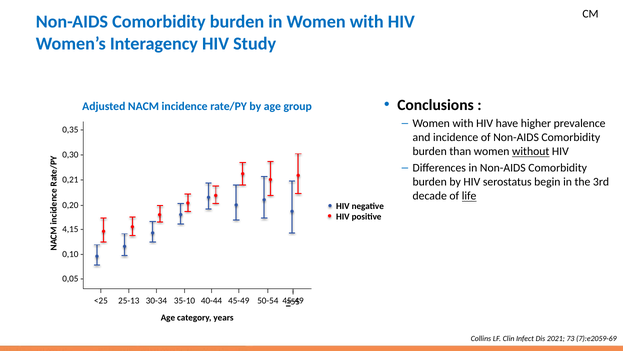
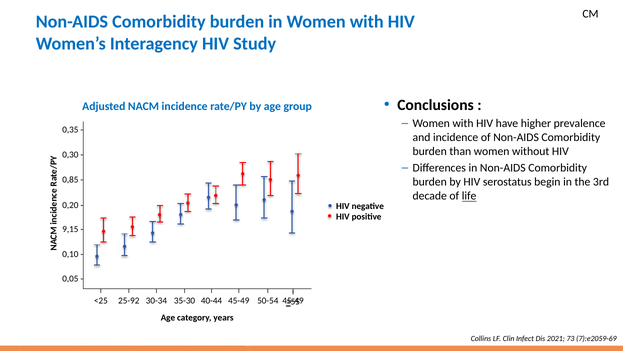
without underline: present -> none (531, 151)
0,21: 0,21 -> 0,85 (70, 180)
4,15: 4,15 -> 9,15 (70, 229)
25-13: 25-13 -> 25-92 (129, 300)
35-10: 35-10 -> 35-30 (185, 300)
